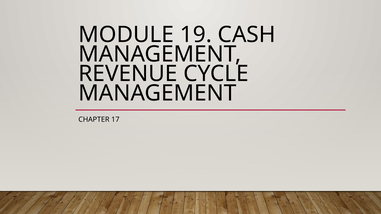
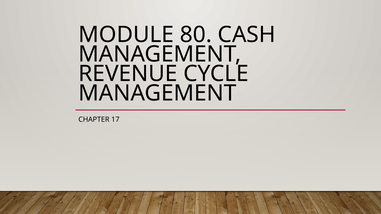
19: 19 -> 80 (196, 35)
